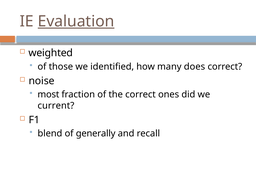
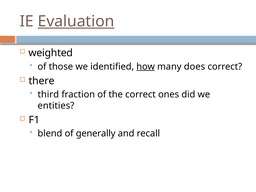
how underline: none -> present (146, 67)
noise: noise -> there (42, 81)
most: most -> third (48, 94)
current: current -> entities (56, 106)
